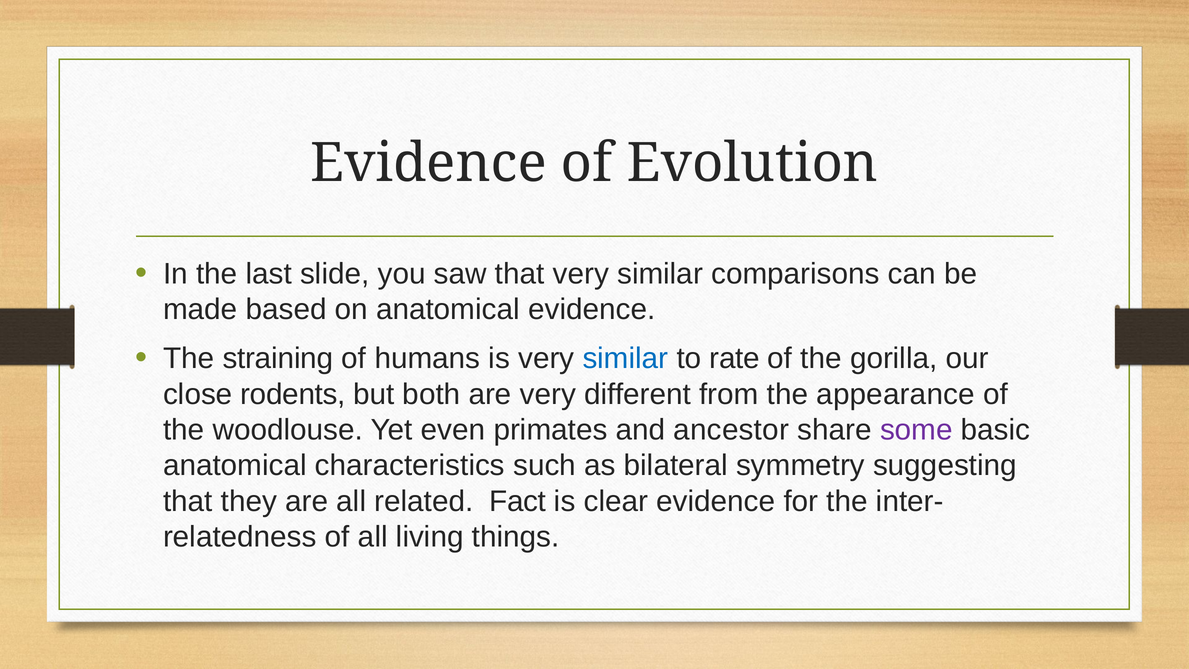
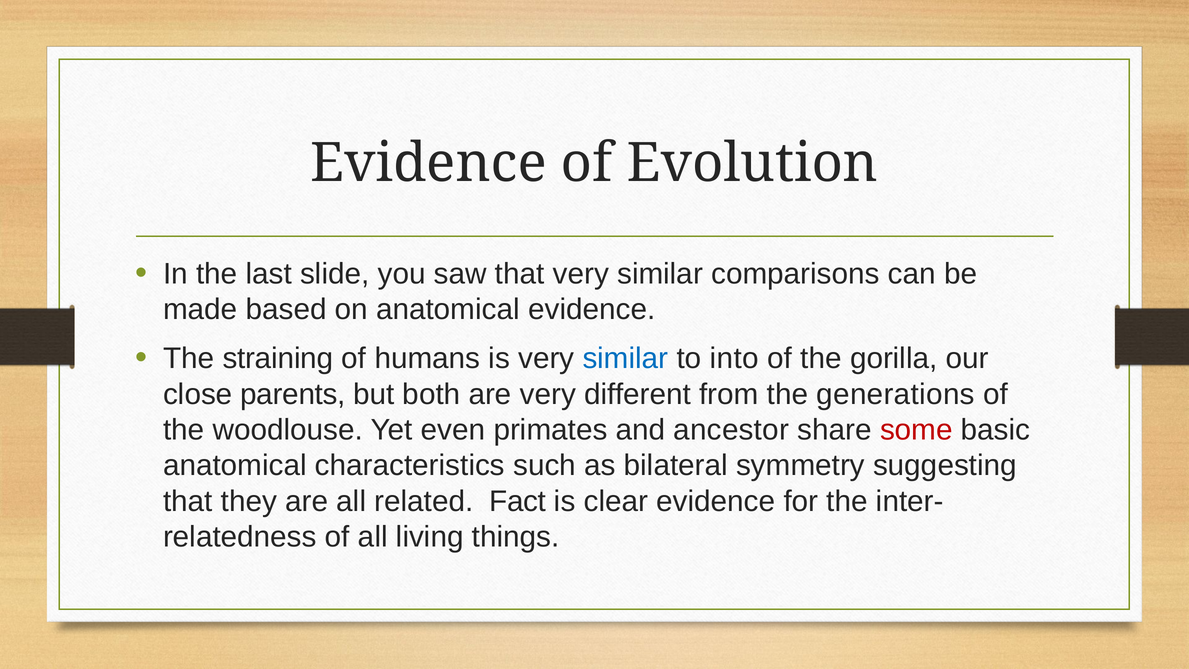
rate: rate -> into (734, 358)
rodents: rodents -> parents (293, 394)
appearance: appearance -> generations (896, 394)
some colour: purple -> red (916, 430)
